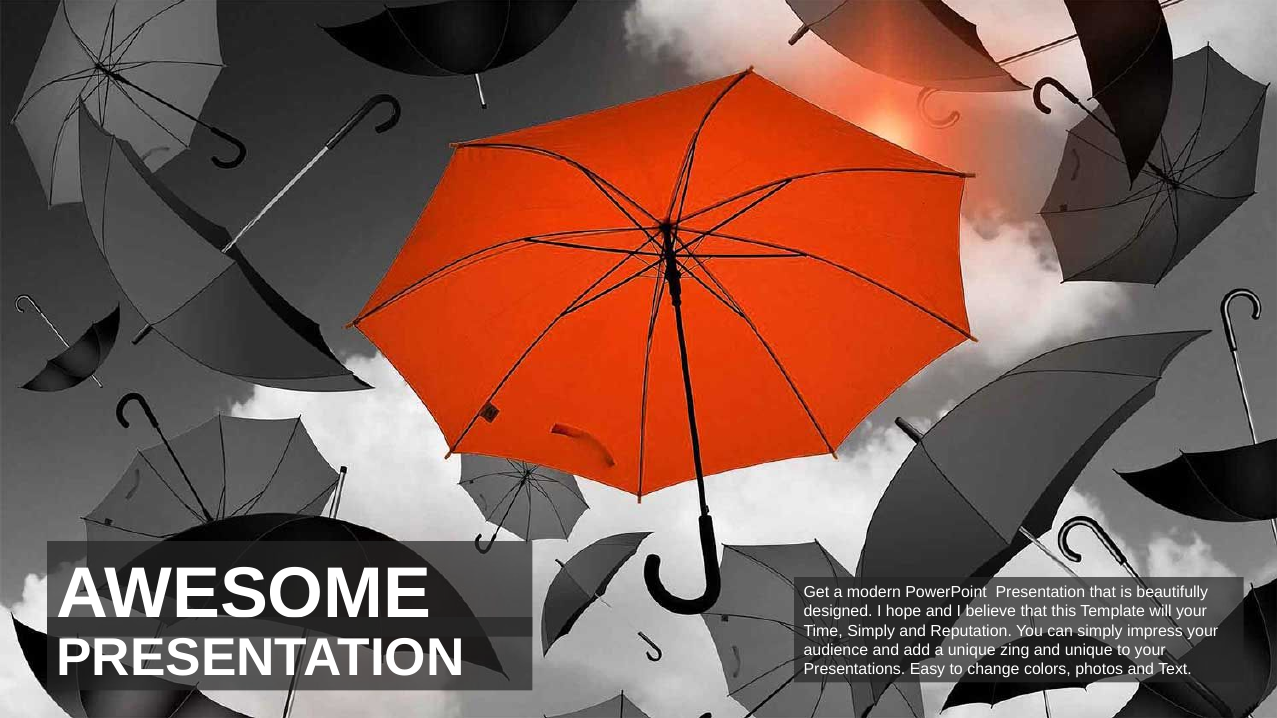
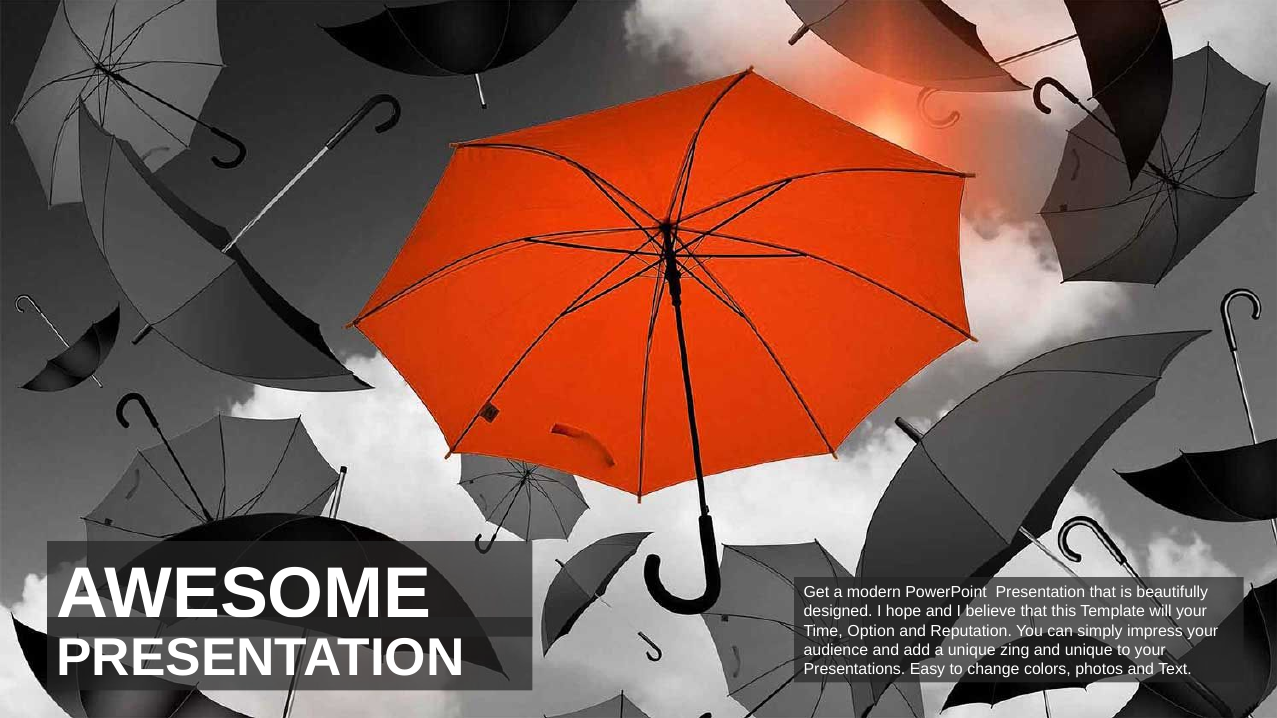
Time Simply: Simply -> Option (871, 631)
